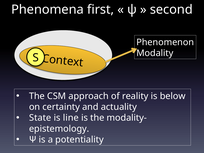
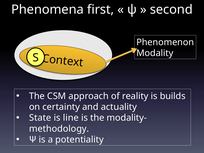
below: below -> builds (173, 96)
epistemology: epistemology -> methodology (59, 129)
